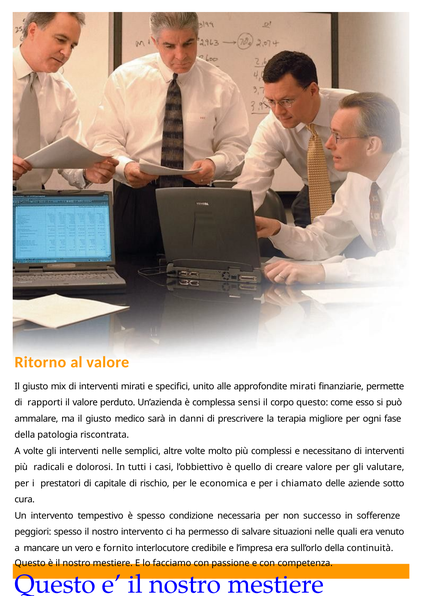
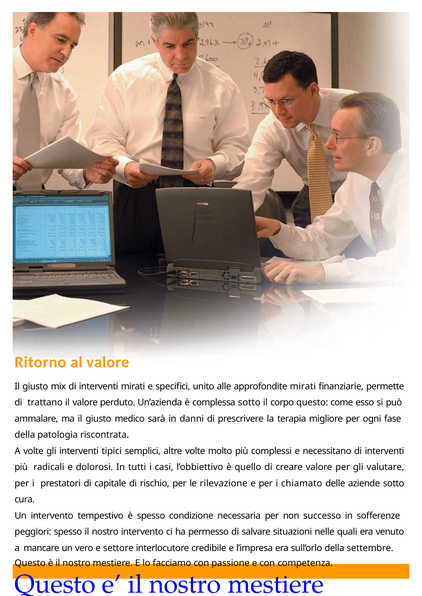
rapporti: rapporti -> trattano (45, 403)
complessa sensi: sensi -> sotto (249, 403)
interventi nelle: nelle -> tipici (112, 451)
economica: economica -> rilevazione (224, 484)
fornito: fornito -> settore (118, 548)
continuità: continuità -> settembre (370, 548)
